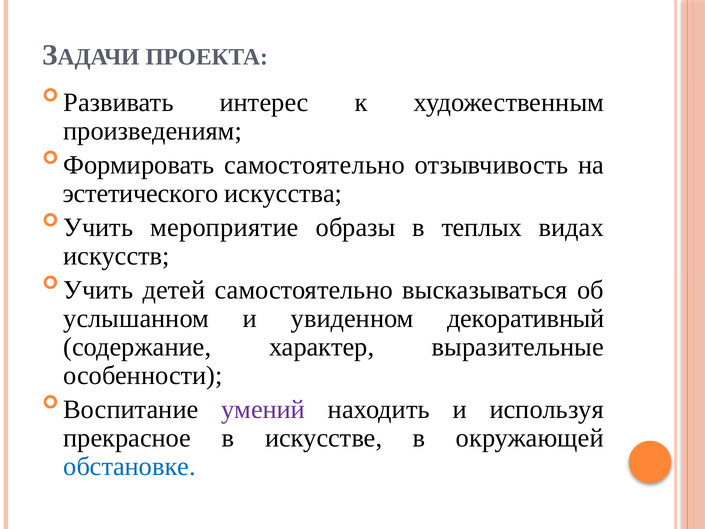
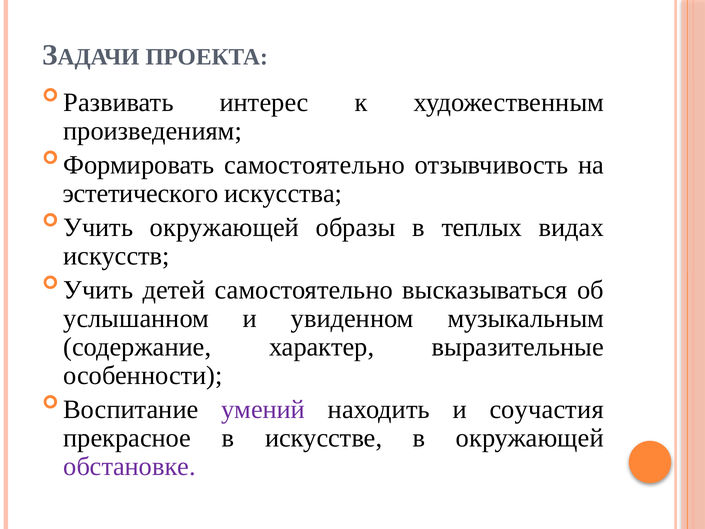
мероприятие: мероприятие -> окружающей (224, 227)
декоративный: декоративный -> музыкальным (526, 318)
используя: используя -> соучастия (547, 409)
обстановке colour: blue -> purple (129, 467)
